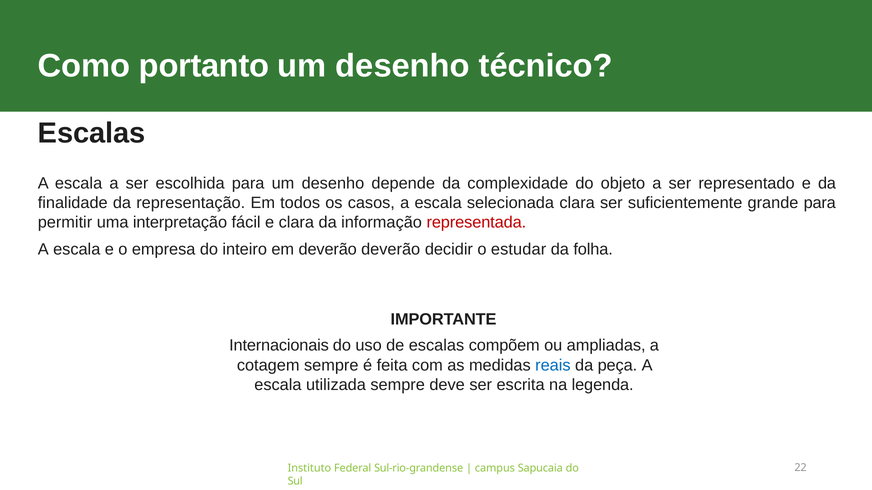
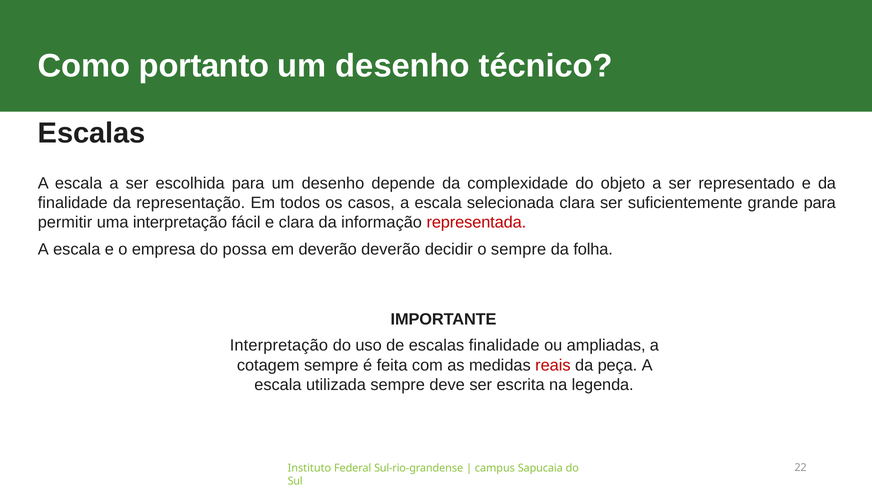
inteiro: inteiro -> possa (245, 250)
o estudar: estudar -> sempre (519, 250)
Internacionais: Internacionais -> Interpretação (279, 346)
escalas compõem: compõem -> finalidade (504, 346)
reais colour: blue -> red (553, 366)
